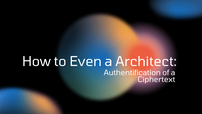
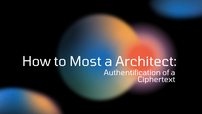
Even: Even -> Most (86, 61)
